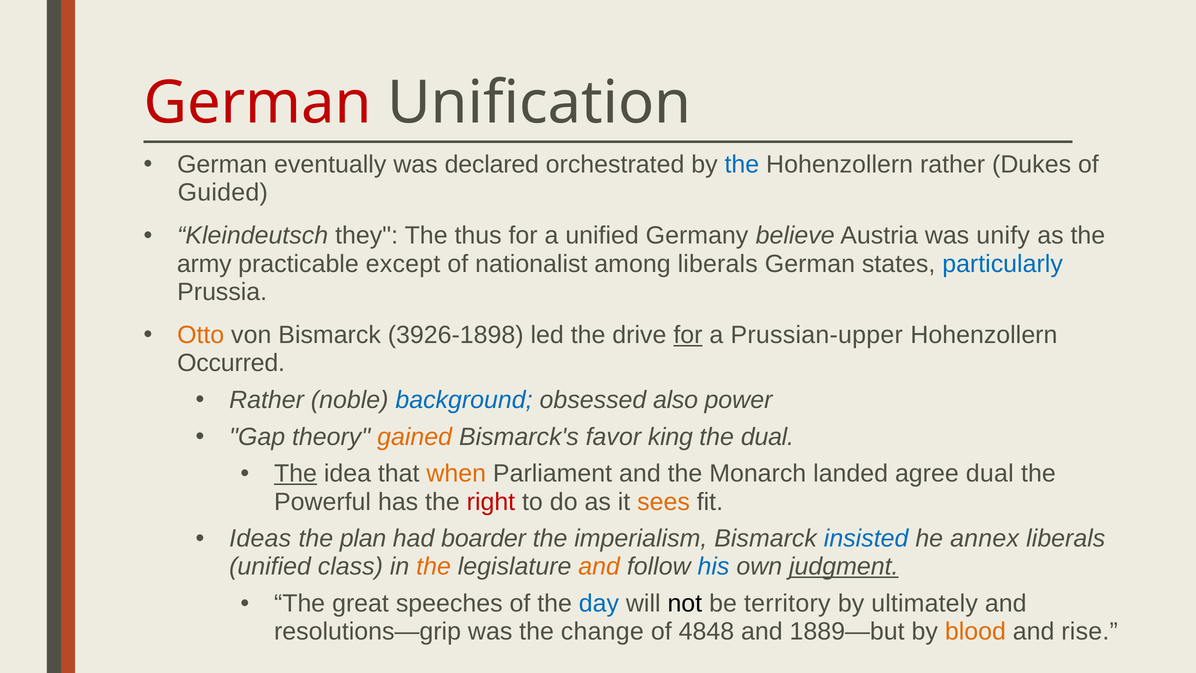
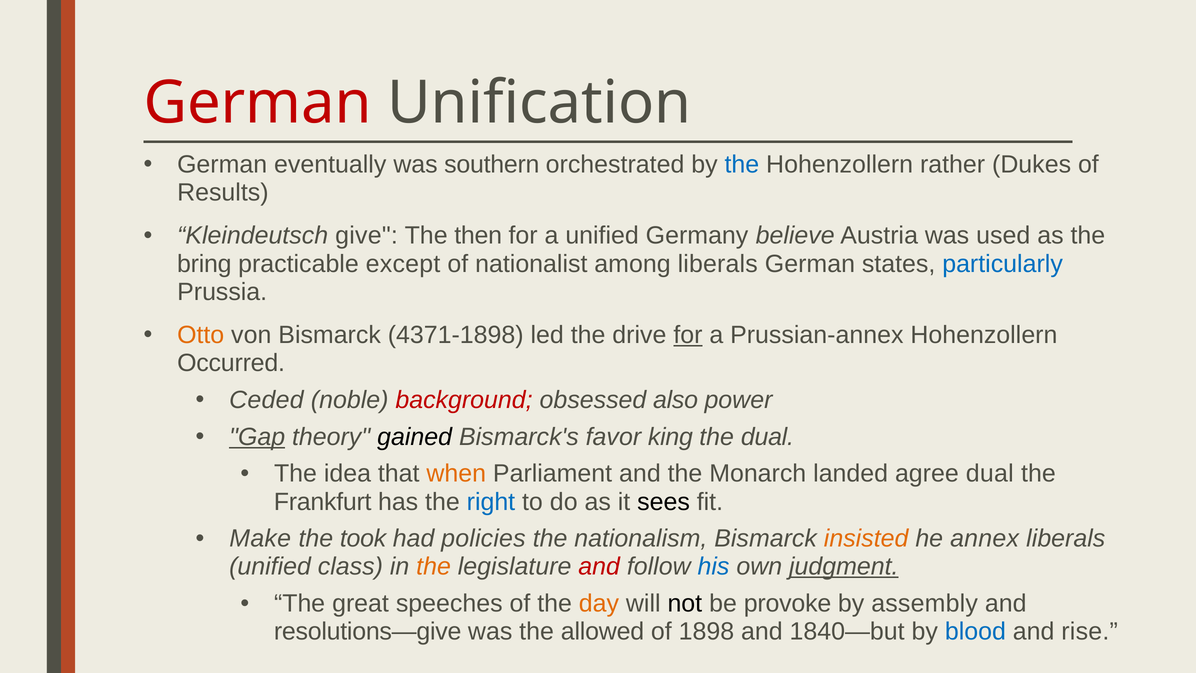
declared: declared -> southern (492, 164)
Guided: Guided -> Results (223, 193)
they: they -> give (367, 236)
thus: thus -> then (478, 236)
unify: unify -> used (1003, 236)
army: army -> bring (204, 264)
3926-1898: 3926-1898 -> 4371-1898 (456, 335)
Prussian-upper: Prussian-upper -> Prussian-annex (817, 335)
Rather: Rather -> Ceded (266, 400)
background colour: blue -> red (464, 400)
Gap underline: none -> present (257, 437)
gained colour: orange -> black (415, 437)
The underline: present -> none (295, 473)
Powerful: Powerful -> Frankfurt (323, 502)
right colour: red -> blue (491, 502)
sees colour: orange -> black (664, 502)
Ideas: Ideas -> Make (260, 538)
plan: plan -> took (363, 538)
boarder: boarder -> policies (483, 538)
imperialism: imperialism -> nationalism (641, 538)
insisted colour: blue -> orange (866, 538)
and colour: orange -> red (599, 567)
day colour: blue -> orange (599, 603)
territory: territory -> provoke (788, 603)
ultimately: ultimately -> assembly (925, 603)
resolutions—grip: resolutions—grip -> resolutions—give (368, 631)
change: change -> allowed (603, 631)
4848: 4848 -> 1898 (706, 631)
1889—but: 1889—but -> 1840—but (847, 631)
blood colour: orange -> blue (975, 631)
